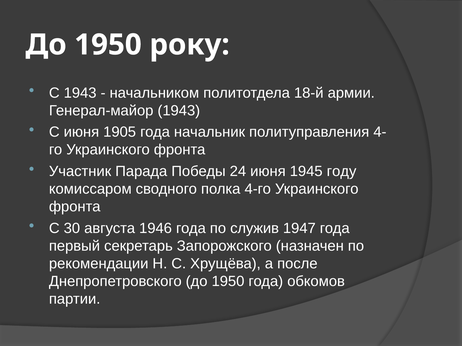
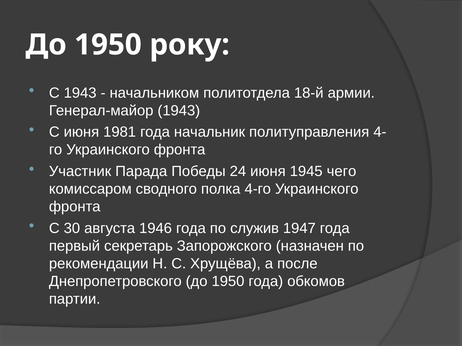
1905: 1905 -> 1981 (120, 132)
году: году -> чего (342, 172)
